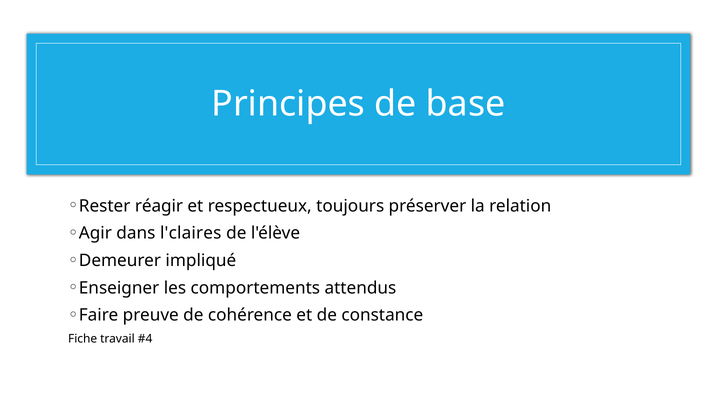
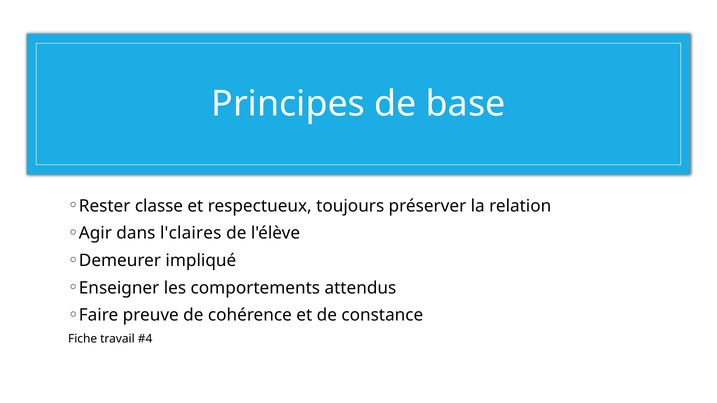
réagir: réagir -> classe (159, 206)
